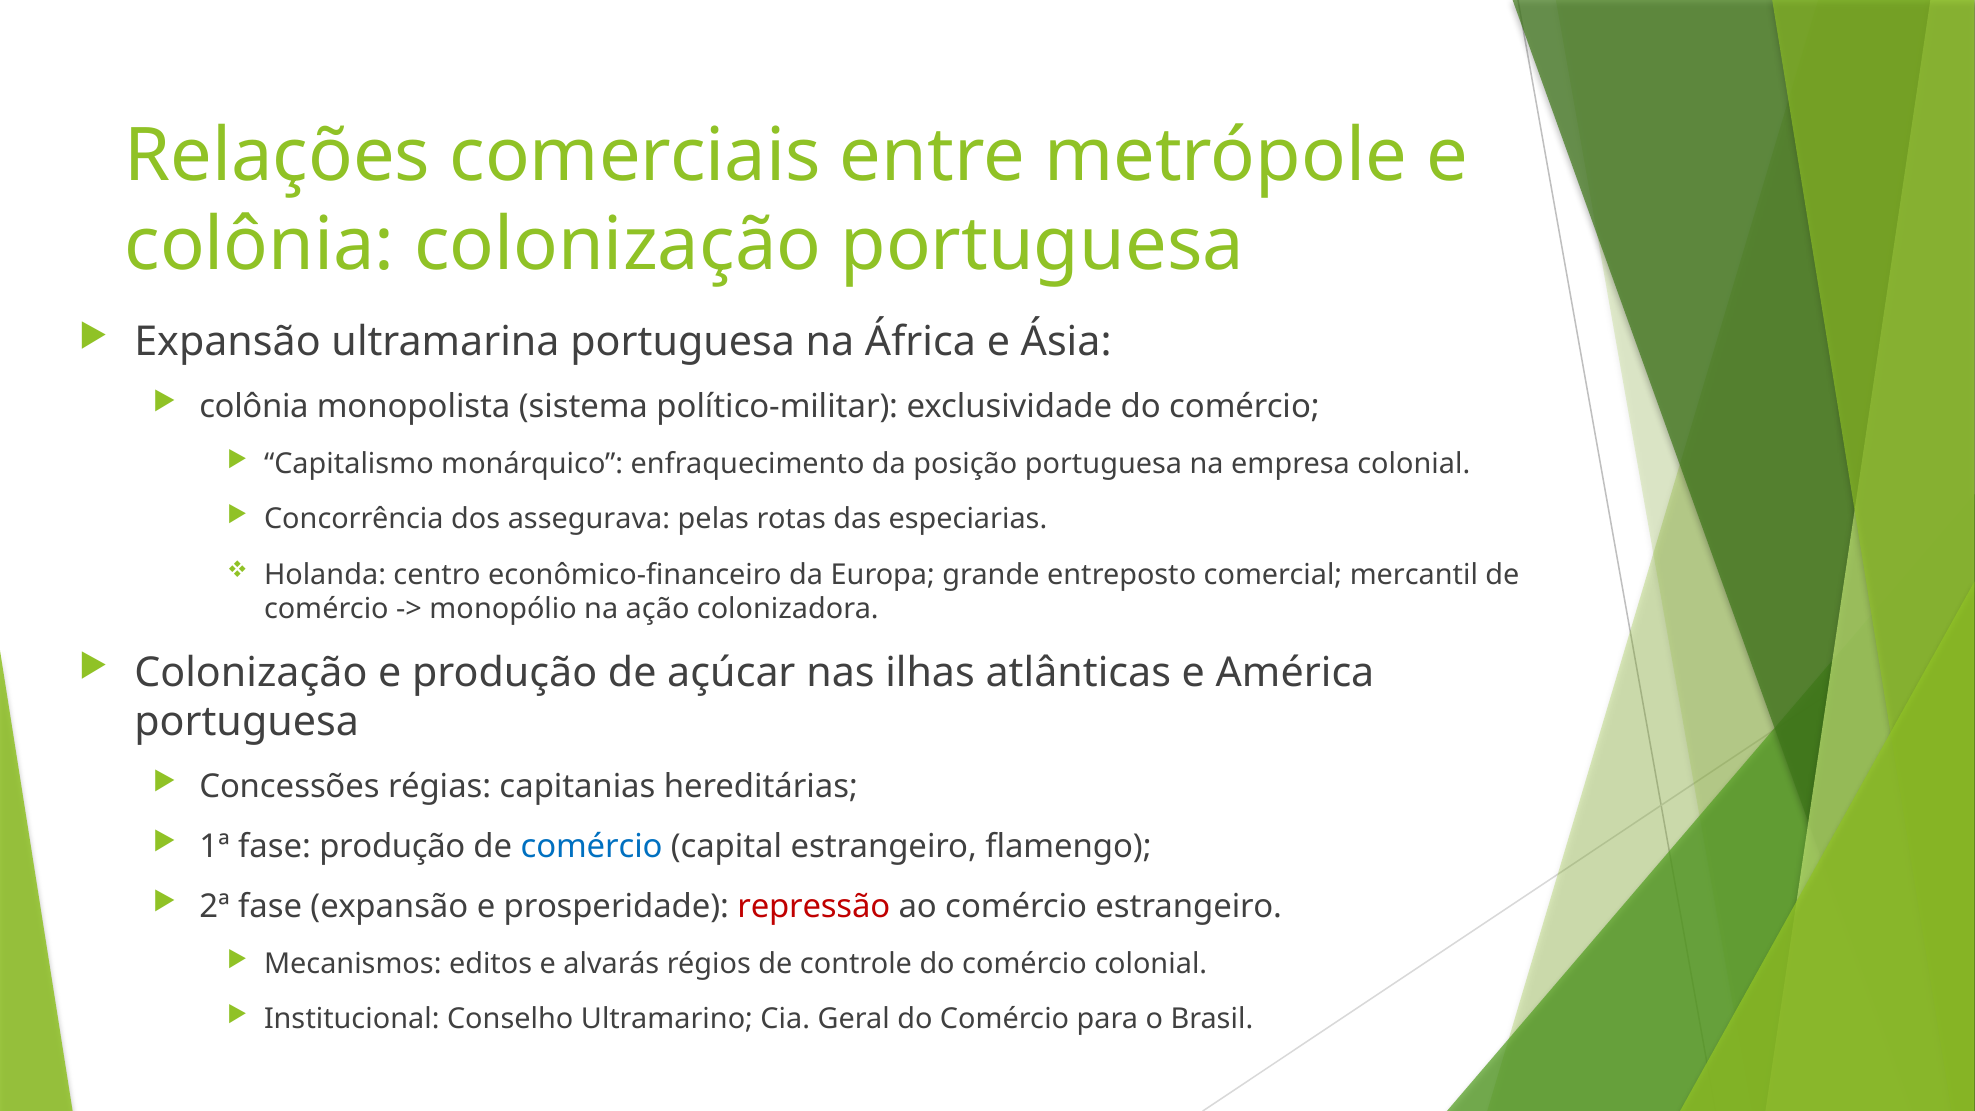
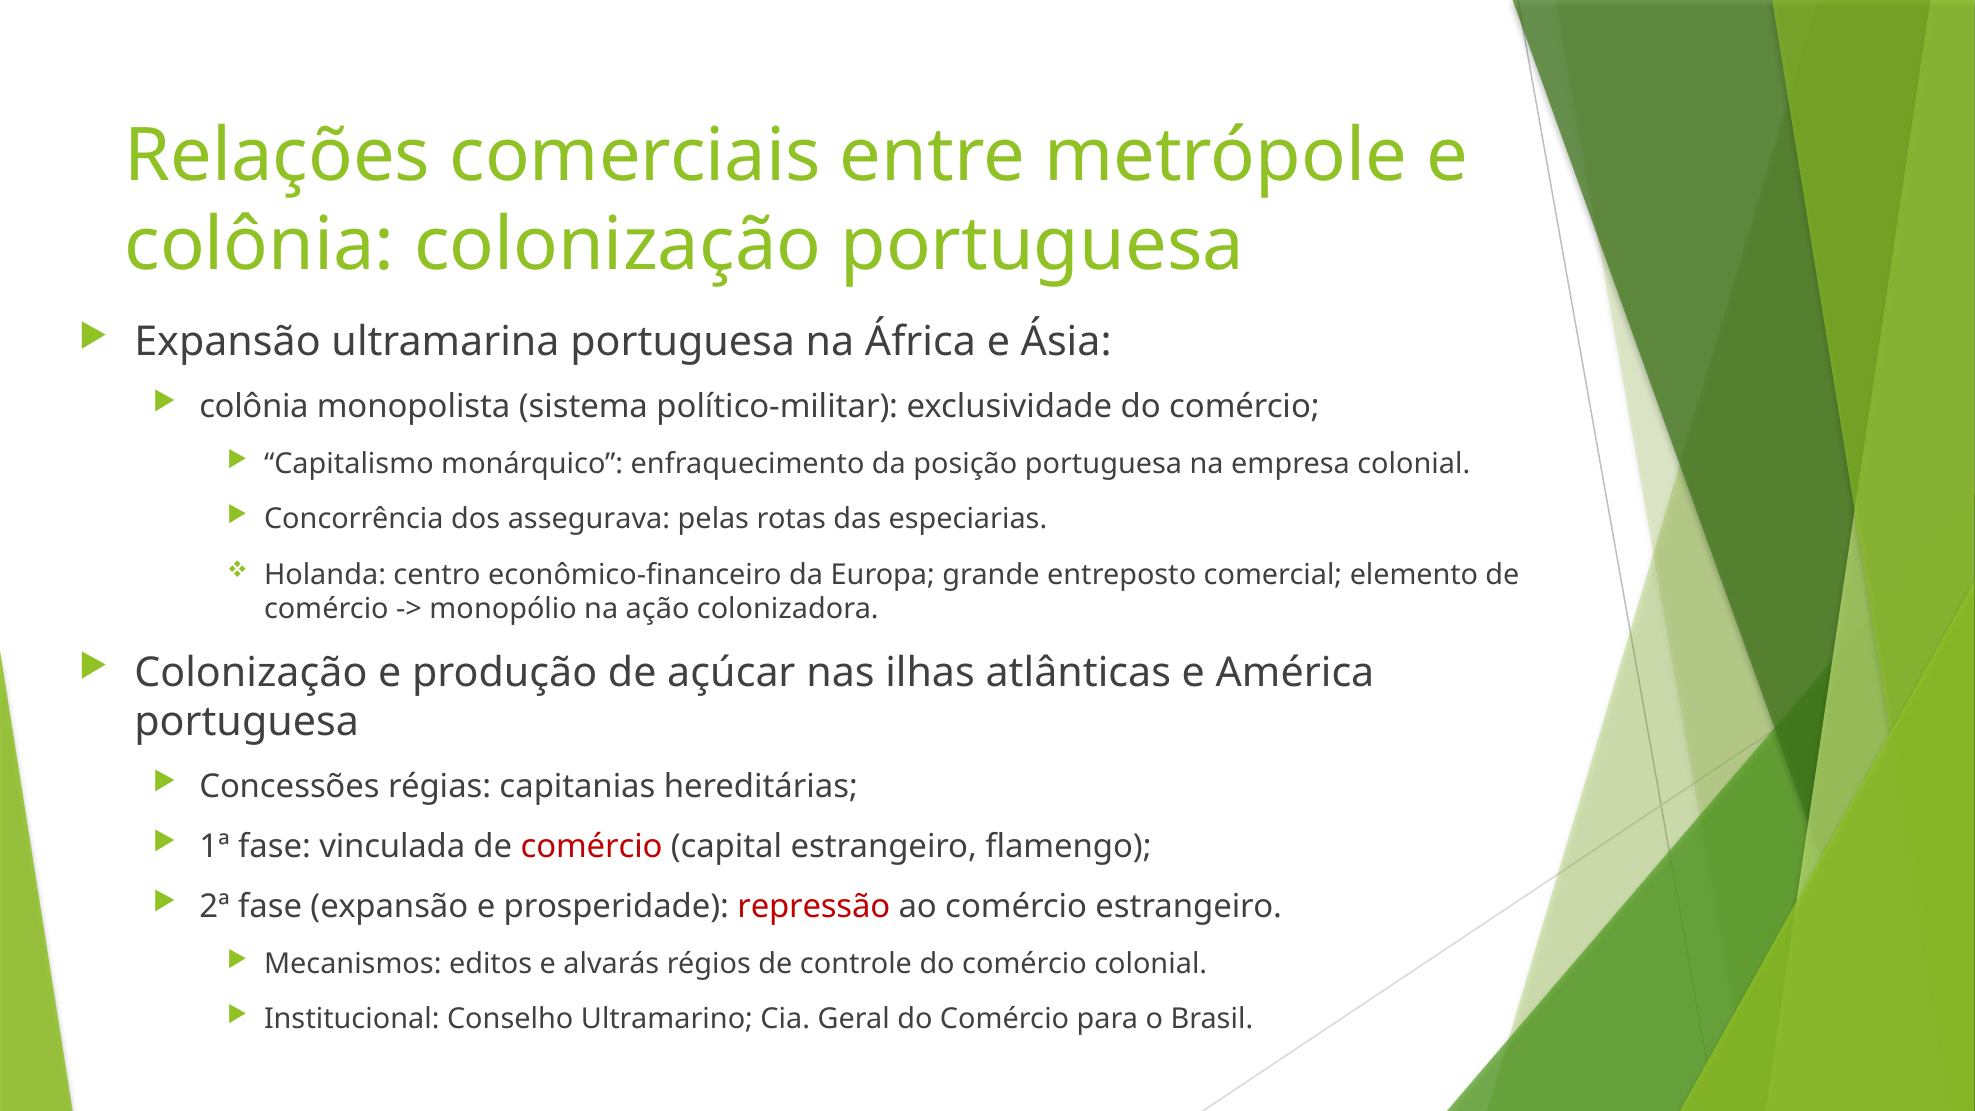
mercantil: mercantil -> elemento (1414, 575)
fase produção: produção -> vinculada (392, 847)
comércio colour: blue -> red (592, 847)
